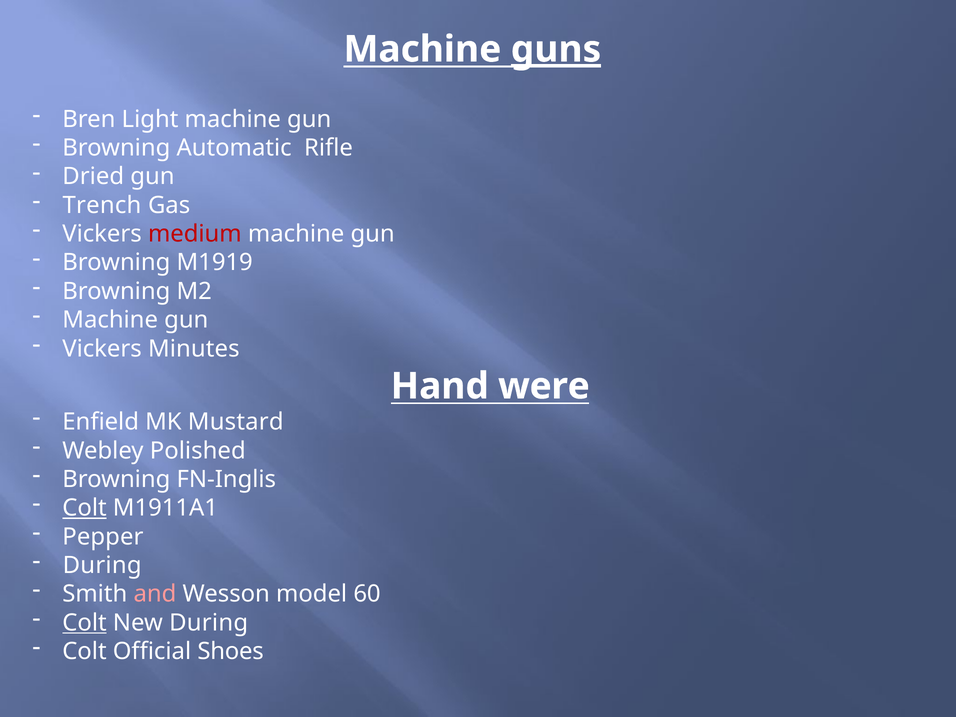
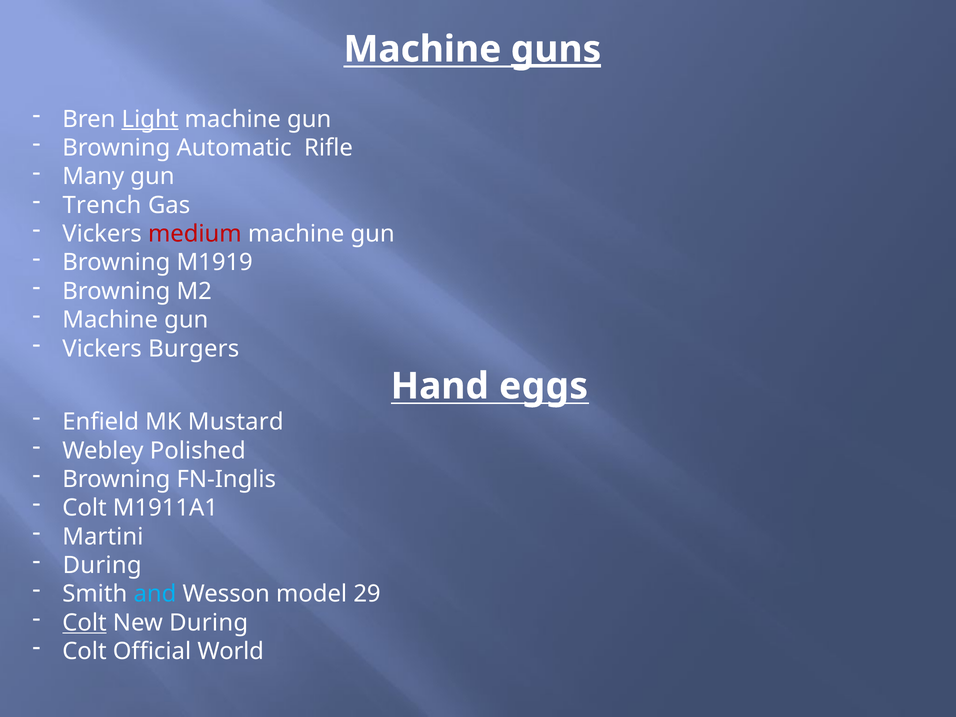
Light underline: none -> present (150, 119)
Dried: Dried -> Many (93, 177)
Minutes: Minutes -> Burgers (194, 349)
were: were -> eggs (544, 386)
Colt underline: present -> none (85, 508)
Pepper: Pepper -> Martini (103, 537)
and colour: pink -> light blue (155, 594)
60: 60 -> 29 (367, 594)
Shoes: Shoes -> World (231, 651)
